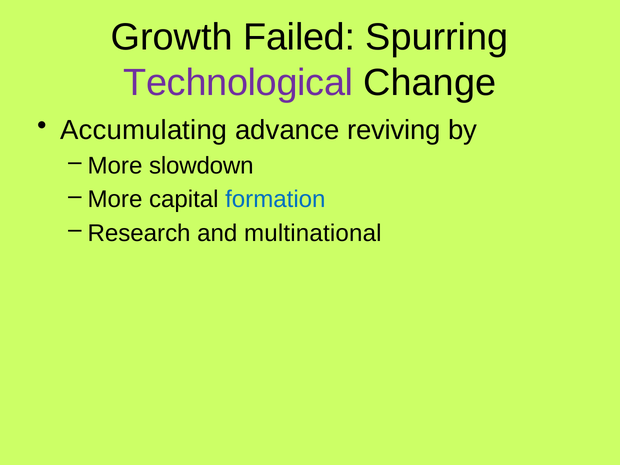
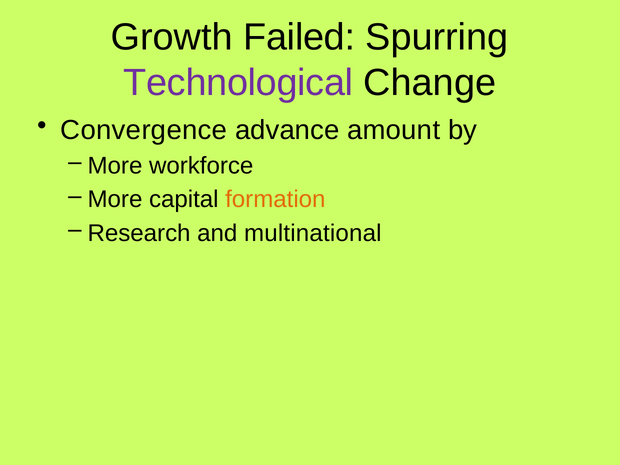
Accumulating: Accumulating -> Convergence (144, 130)
reviving: reviving -> amount (394, 130)
slowdown: slowdown -> workforce (201, 166)
formation colour: blue -> orange (275, 199)
